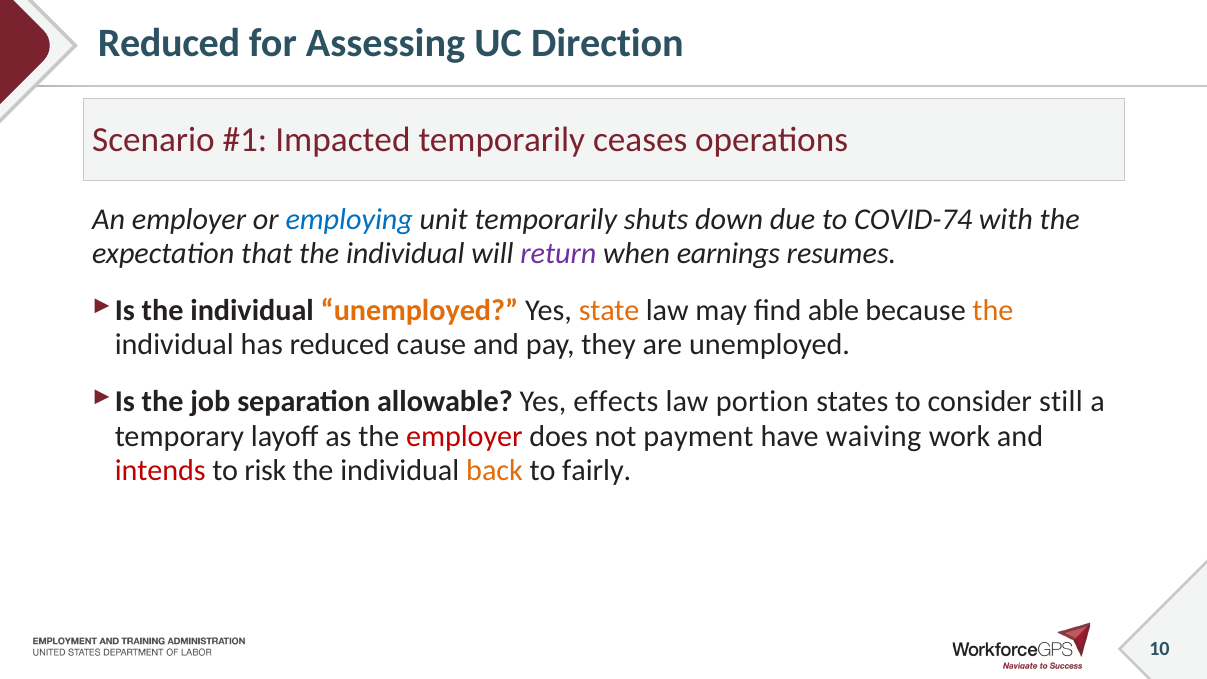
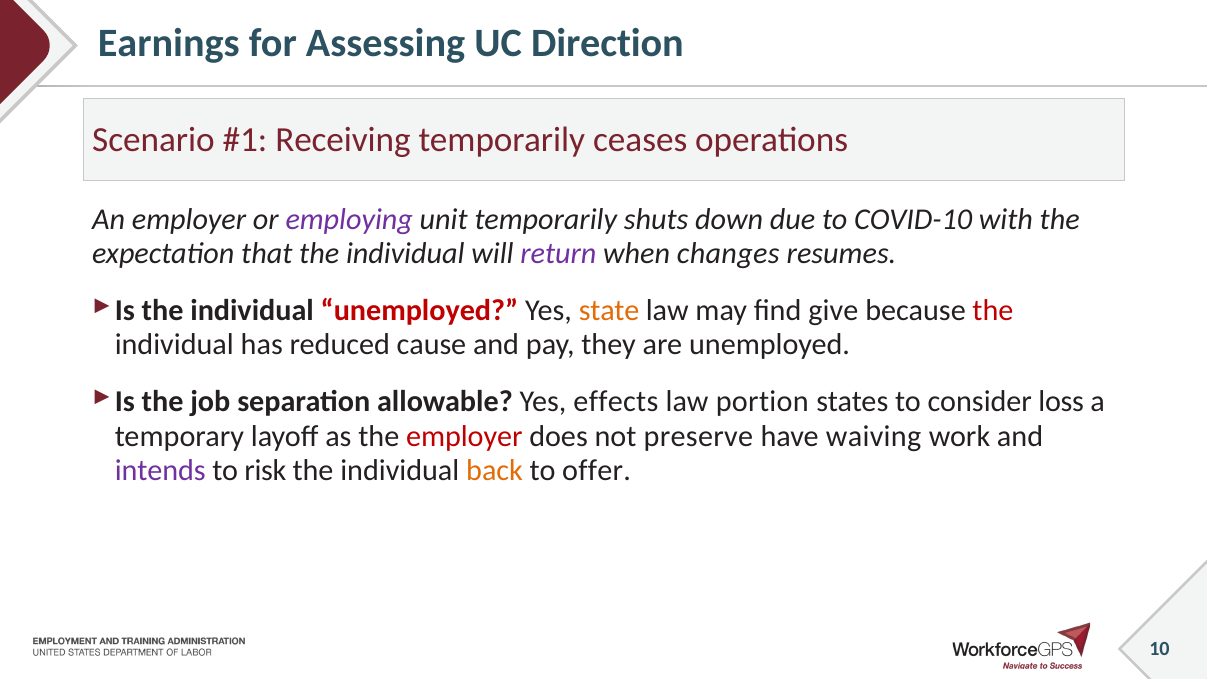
Reduced: Reduced -> Earnings (169, 43)
Impacted: Impacted -> Receiving (343, 140)
employing colour: blue -> purple (349, 219)
COVID-74: COVID-74 -> COVID-10 (913, 219)
earnings: earnings -> changes (728, 253)
unemployed colour: orange -> red (419, 310)
able: able -> give (833, 310)
the colour: orange -> red (993, 310)
still: still -> loss (1061, 402)
payment: payment -> preserve (698, 436)
intends colour: red -> purple (160, 471)
fairly: fairly -> offer (597, 471)
